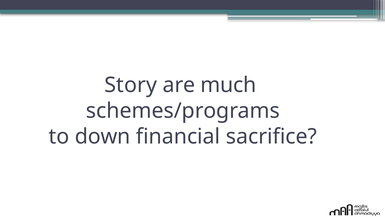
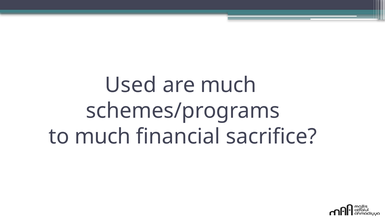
Story: Story -> Used (131, 85)
to down: down -> much (103, 136)
